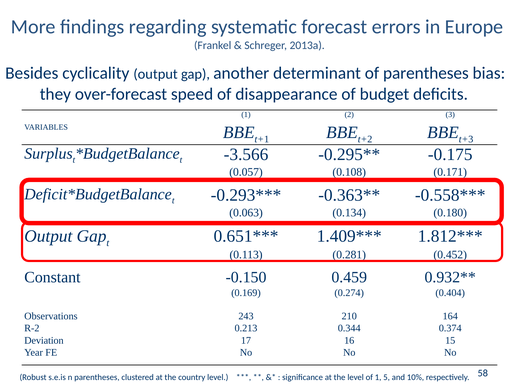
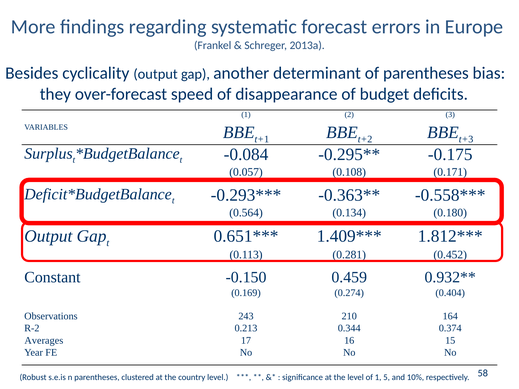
-3.566: -3.566 -> -0.084 (246, 155)
0.063: 0.063 -> 0.564 (246, 213)
Deviation: Deviation -> Averages (44, 341)
